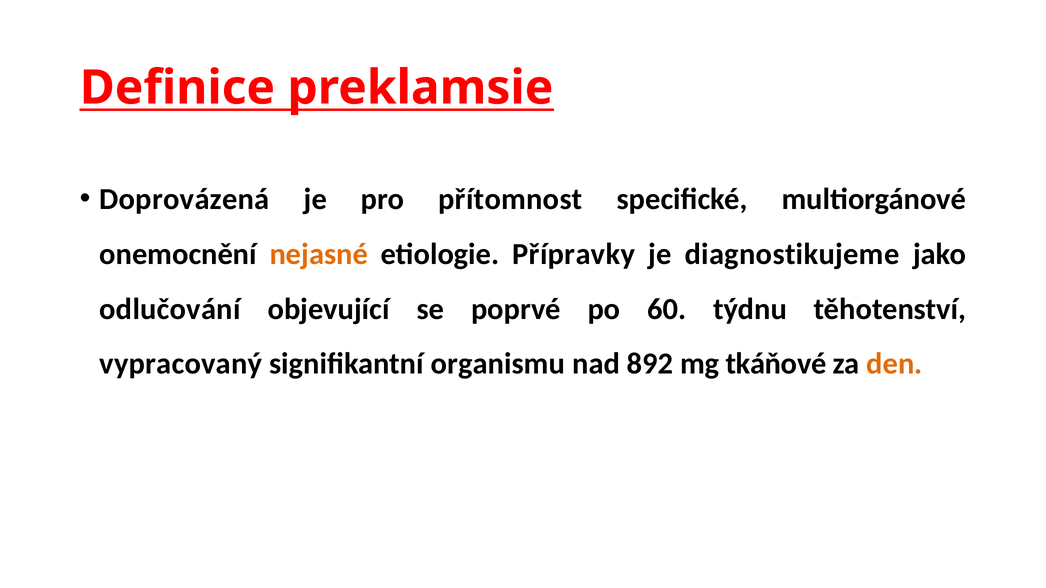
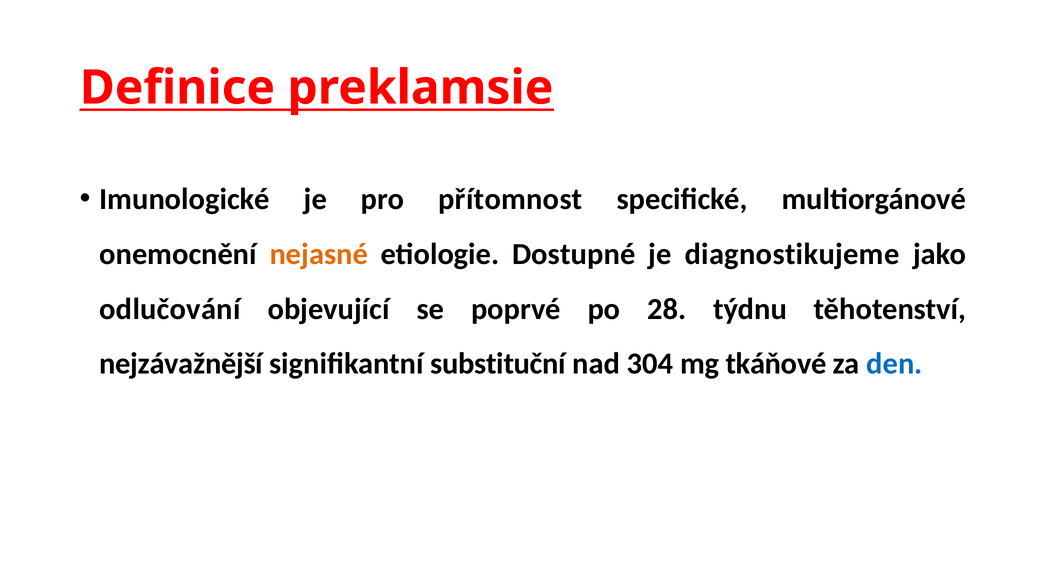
Doprovázená: Doprovázená -> Imunologické (185, 199)
Přípravky: Přípravky -> Dostupné (574, 254)
60: 60 -> 28 (667, 309)
vypracovaný: vypracovaný -> nejzávažnější (181, 364)
organismu: organismu -> substituční (498, 364)
892: 892 -> 304 (650, 364)
den colour: orange -> blue (894, 364)
